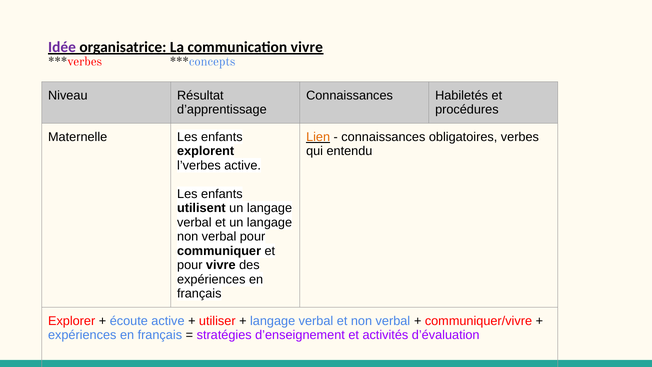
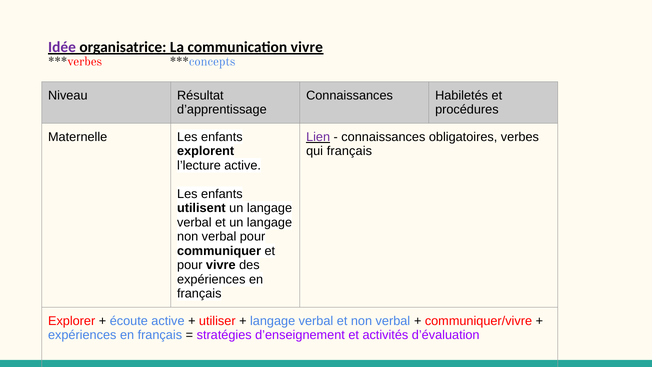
Lien colour: orange -> purple (318, 137)
qui entendu: entendu -> français (349, 151)
l’verbes: l’verbes -> l’lecture (199, 165)
